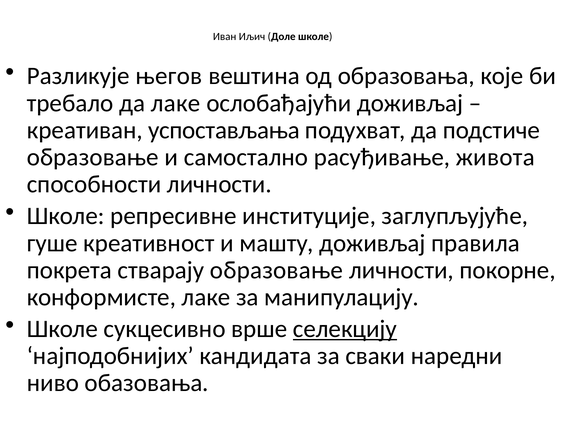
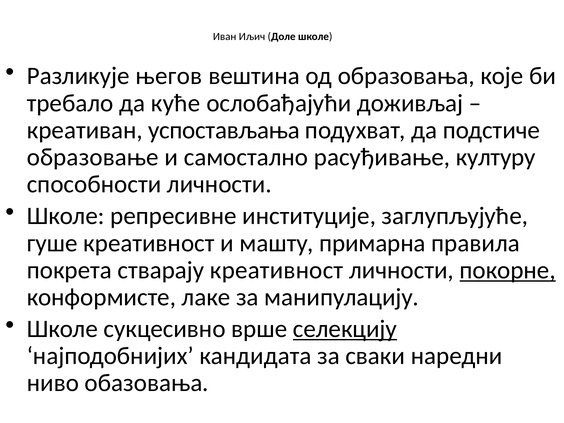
да лаке: лаке -> куће (176, 103)
живота: живота -> културу (496, 157)
машту доживљај: доживљај -> примарна (372, 243)
стварају образовање: образовање -> креативност (277, 270)
покорне underline: none -> present (508, 270)
